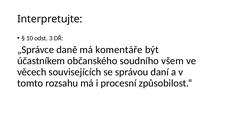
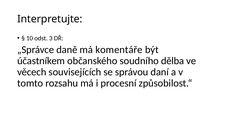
všem: všem -> dělba (173, 61)
